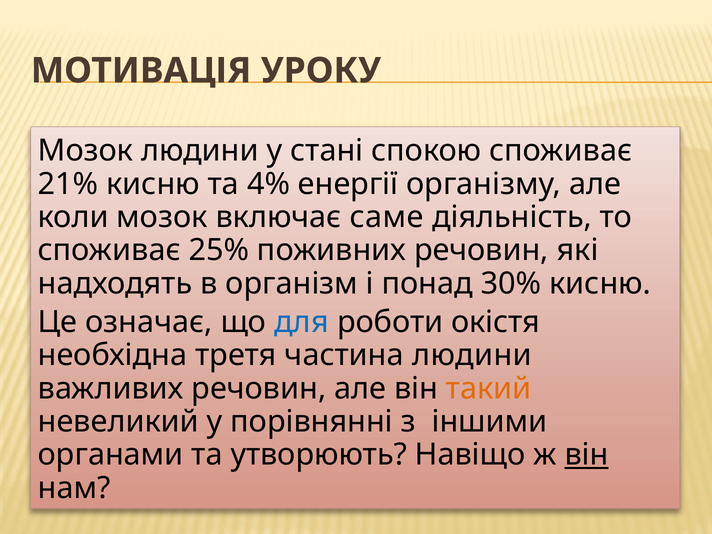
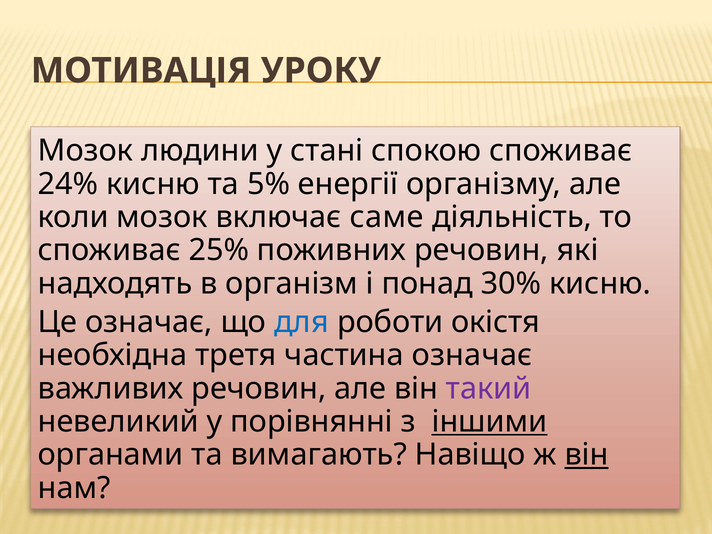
21%: 21% -> 24% (68, 184)
4%: 4% -> 5% (269, 184)
частина людини: людини -> означає (472, 355)
такий colour: orange -> purple (489, 388)
іншими underline: none -> present (489, 422)
утворюють: утворюють -> вимагають (319, 455)
